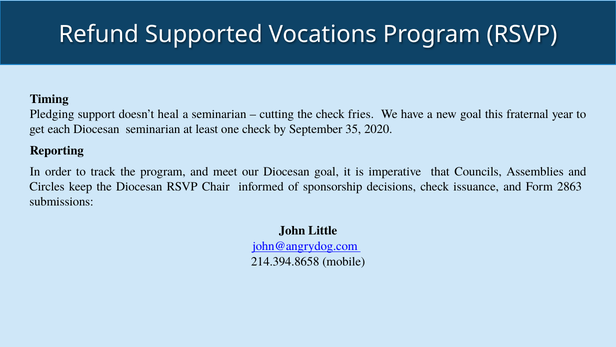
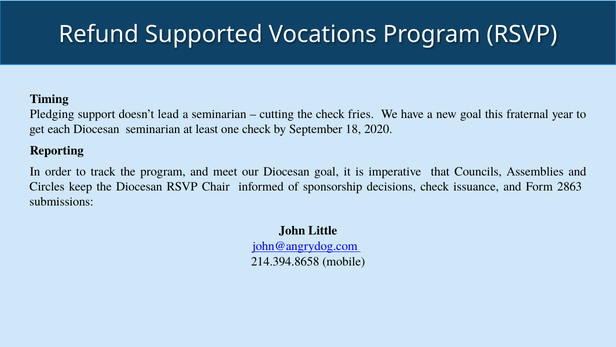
heal: heal -> lead (168, 114)
35: 35 -> 18 (353, 129)
